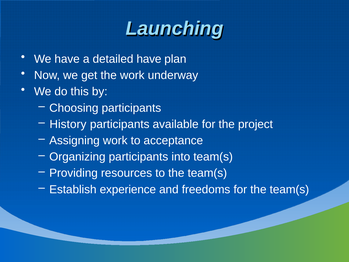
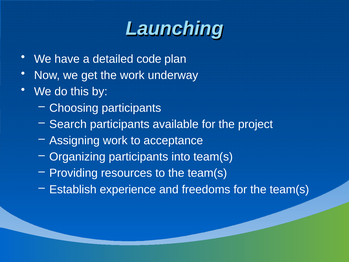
detailed have: have -> code (149, 59)
History: History -> Search (68, 124)
